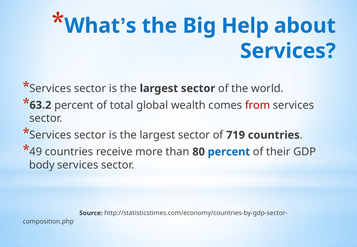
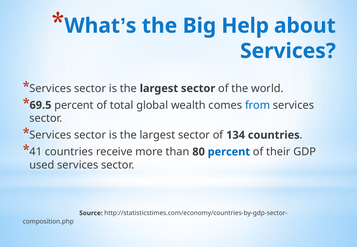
63.2: 63.2 -> 69.5 (40, 105)
from colour: red -> blue (258, 105)
719: 719 -> 134 (236, 135)
49: 49 -> 41 (36, 152)
body: body -> used (42, 165)
